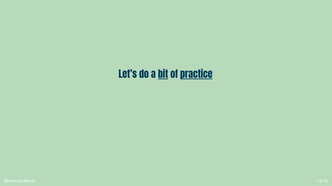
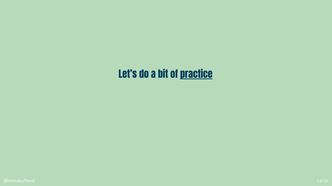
bit underline: present -> none (163, 75)
